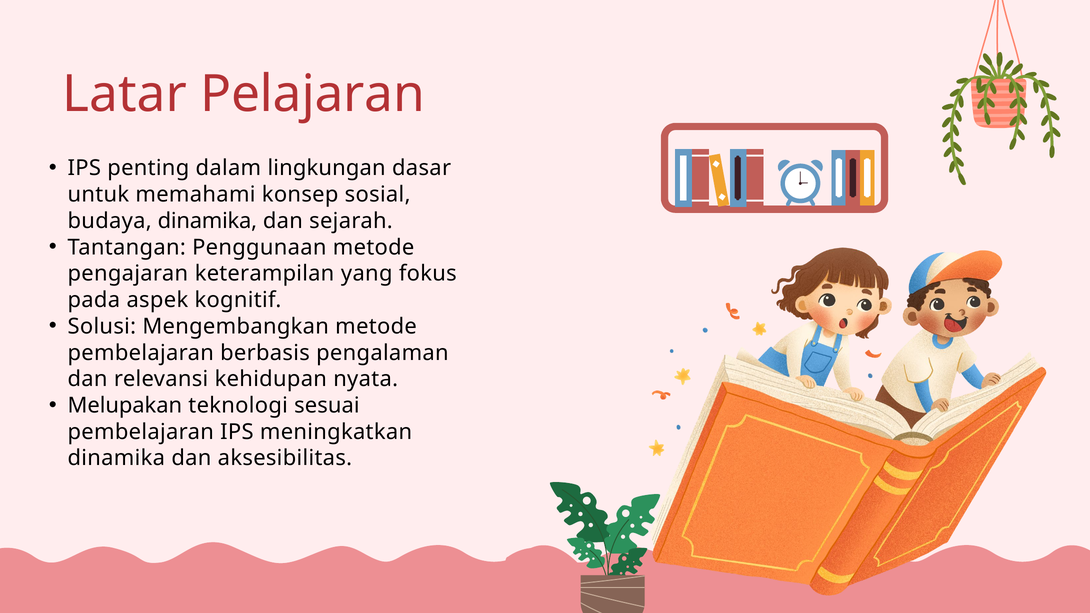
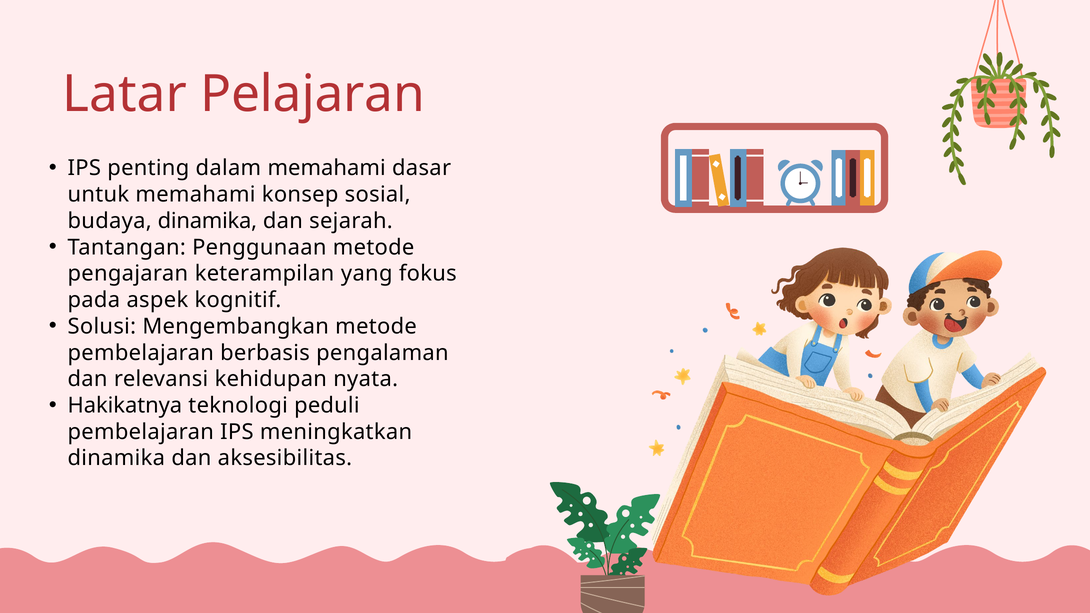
dalam lingkungan: lingkungan -> memahami (327, 168)
Melupakan: Melupakan -> Hakikatnya (125, 406)
sesuai: sesuai -> peduli (327, 406)
